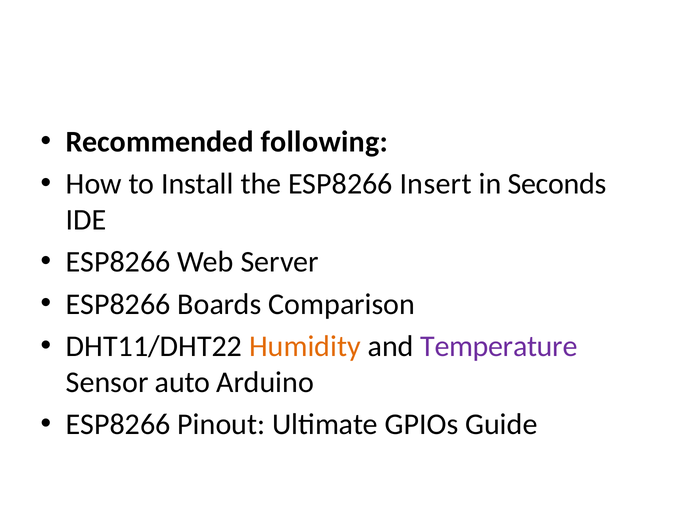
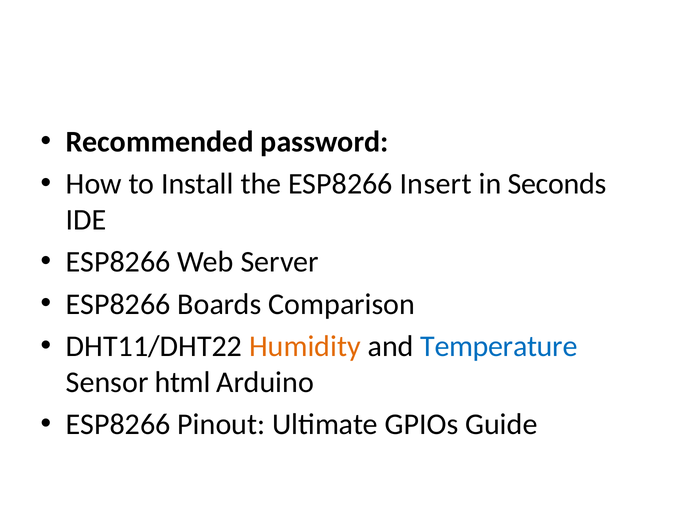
following: following -> password (324, 142)
Temperature colour: purple -> blue (499, 346)
auto: auto -> html (183, 382)
